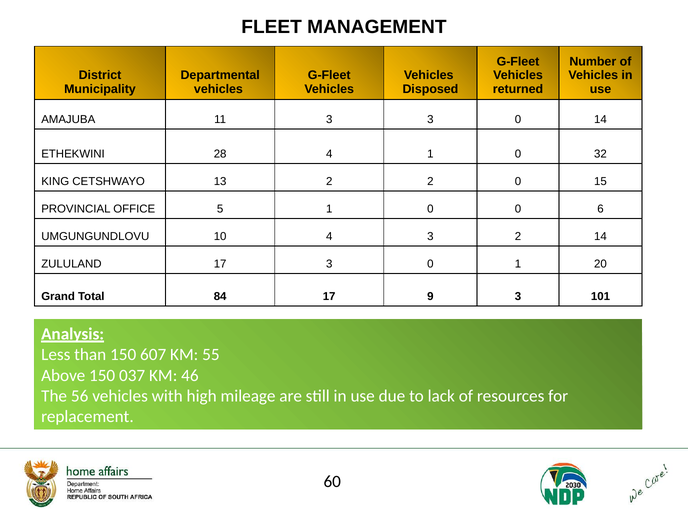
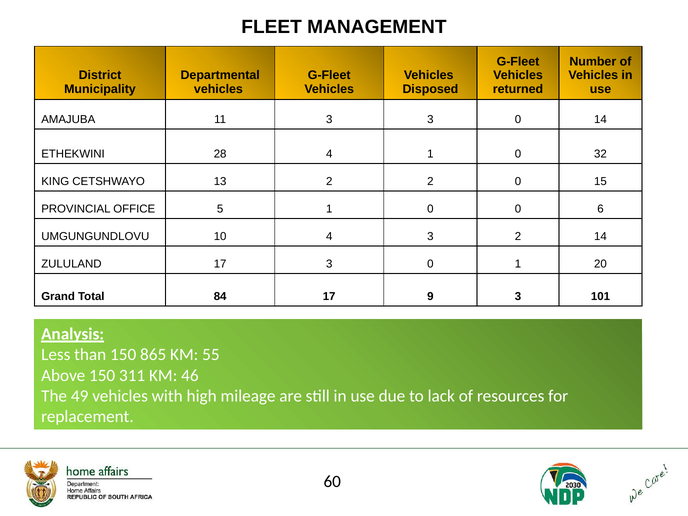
607: 607 -> 865 (153, 355)
037: 037 -> 311 (132, 375)
56: 56 -> 49 (80, 396)
